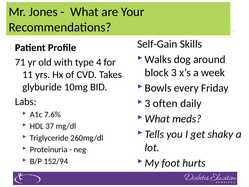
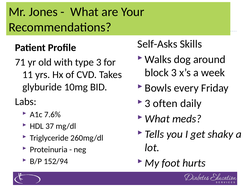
Self-Gain: Self-Gain -> Self-Asks (157, 44)
type 4: 4 -> 3 (99, 62)
